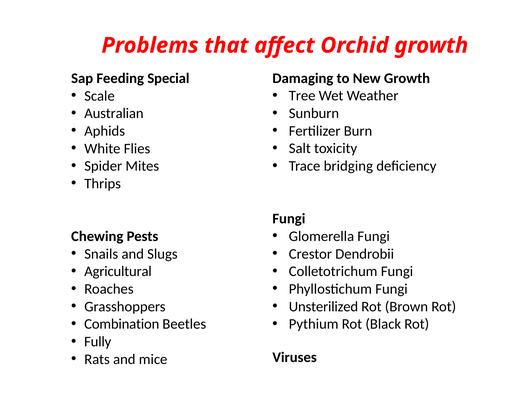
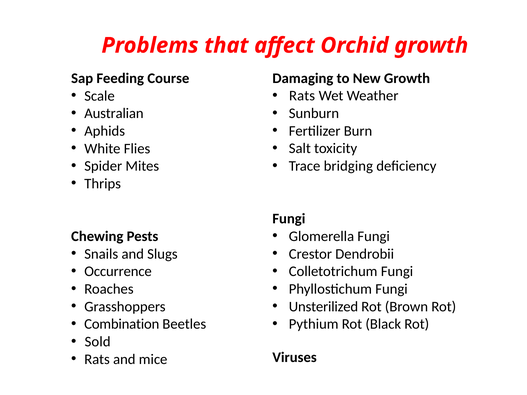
Special: Special -> Course (168, 78)
Tree: Tree -> Rats (302, 96)
Agricultural: Agricultural -> Occurrence (118, 272)
Fully: Fully -> Sold (98, 342)
